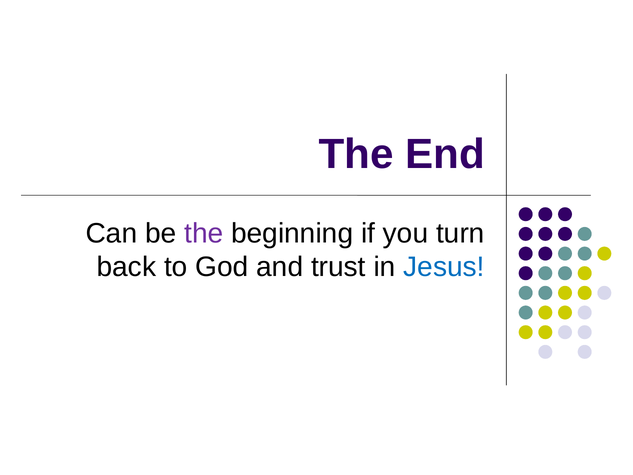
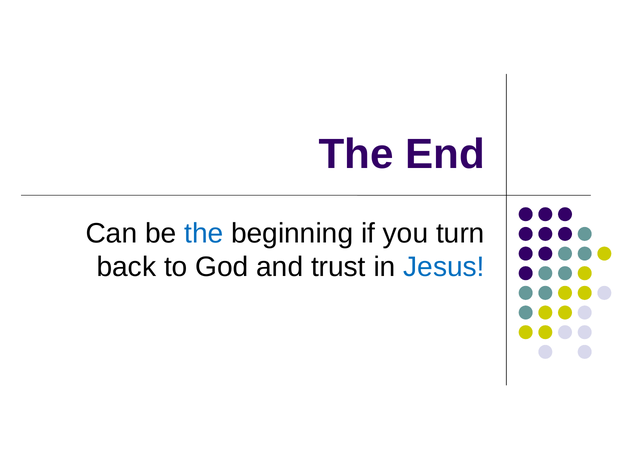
the colour: purple -> blue (204, 233)
